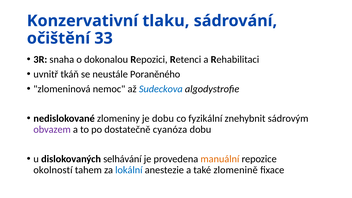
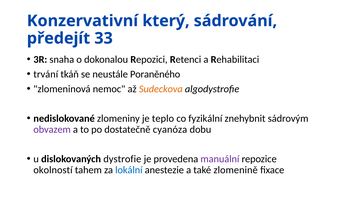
tlaku: tlaku -> který (166, 21)
očištění: očištění -> předejít (58, 38)
uvnitř: uvnitř -> trvání (46, 74)
Sudeckova colour: blue -> orange (161, 89)
je dobu: dobu -> teplo (163, 118)
selhávání: selhávání -> dystrofie (122, 159)
manuální colour: orange -> purple (220, 159)
